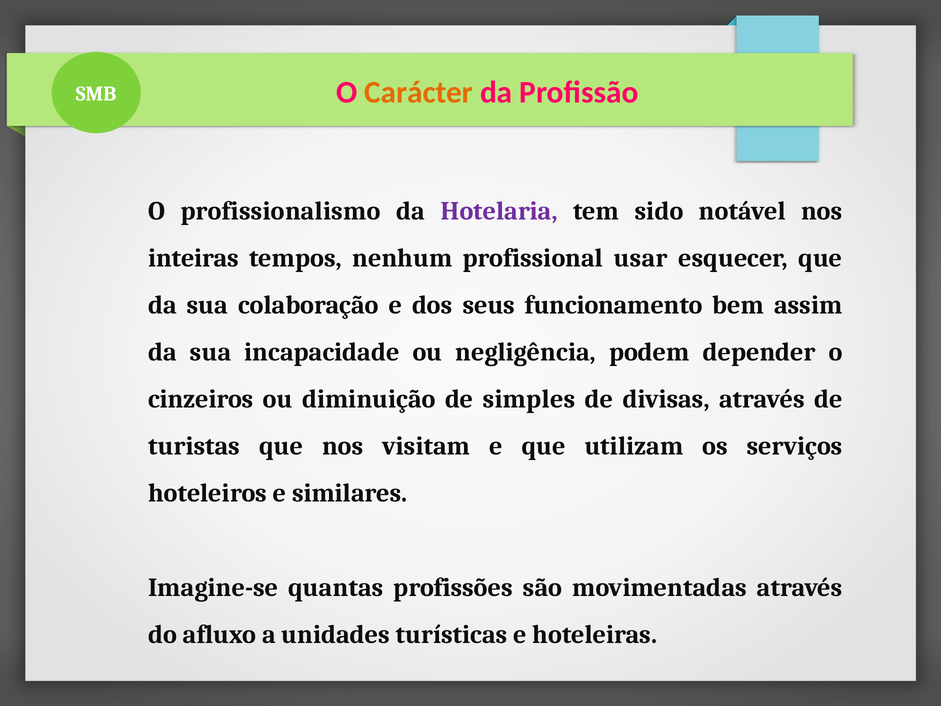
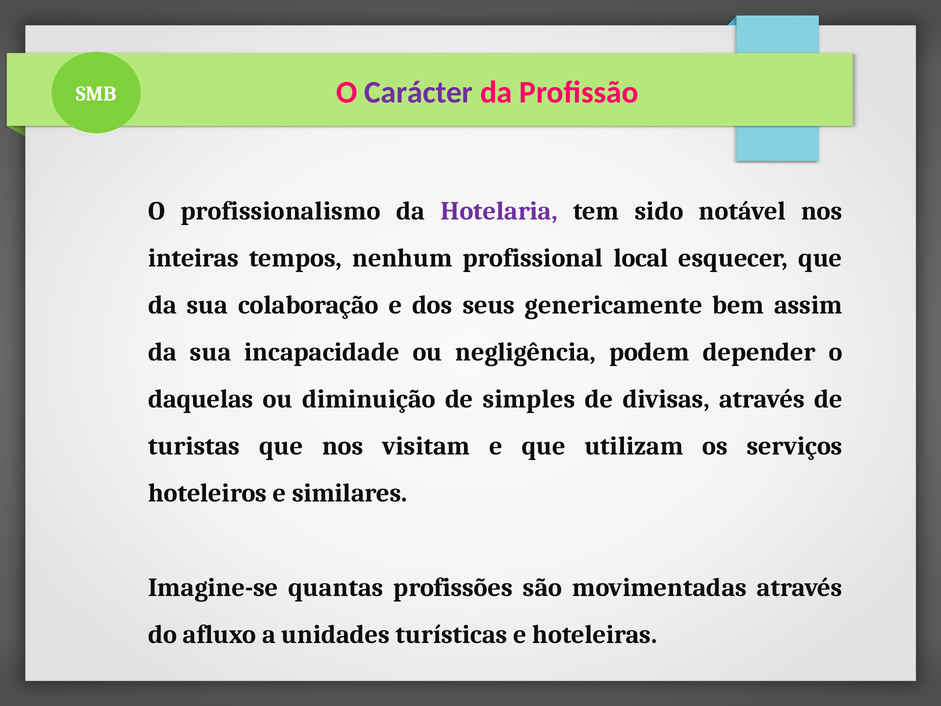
Carácter colour: orange -> purple (419, 92)
usar: usar -> local (641, 258)
funcionamento: funcionamento -> genericamente (614, 305)
cinzeiros: cinzeiros -> daquelas (201, 399)
